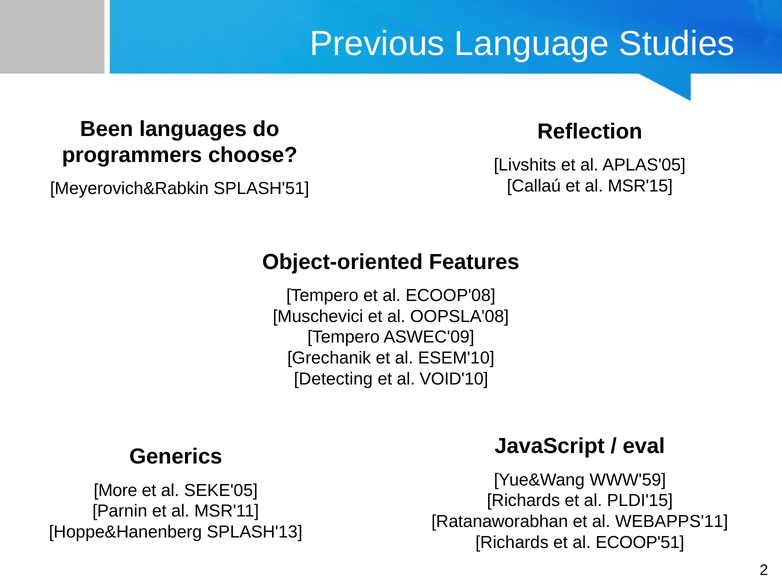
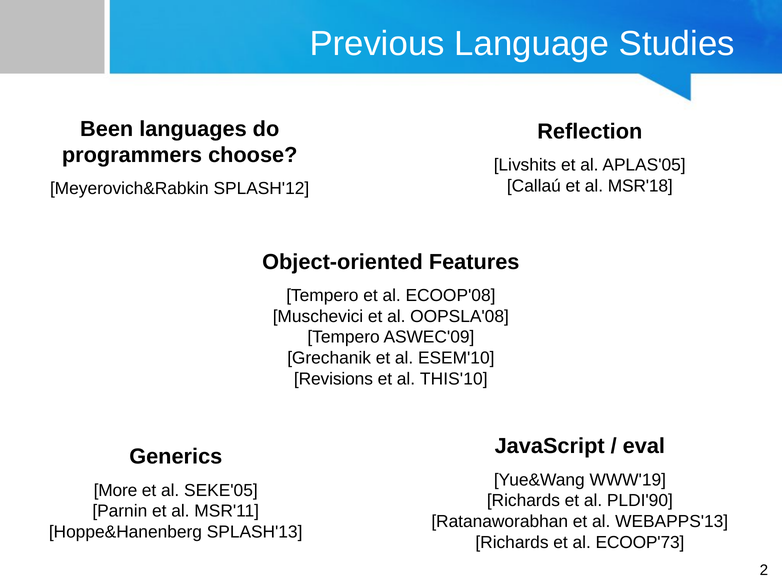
MSR'15: MSR'15 -> MSR'18 (640, 186)
SPLASH'51: SPLASH'51 -> SPLASH'12 (261, 189)
Detecting: Detecting -> Revisions (333, 379)
VOID'10: VOID'10 -> THIS'10 (454, 379)
WWW'59: WWW'59 -> WWW'19 (628, 479)
PLDI'15: PLDI'15 -> PLDI'90 (640, 500)
WEBAPPS'11: WEBAPPS'11 -> WEBAPPS'13 (672, 521)
ECOOP'51: ECOOP'51 -> ECOOP'73 (640, 542)
